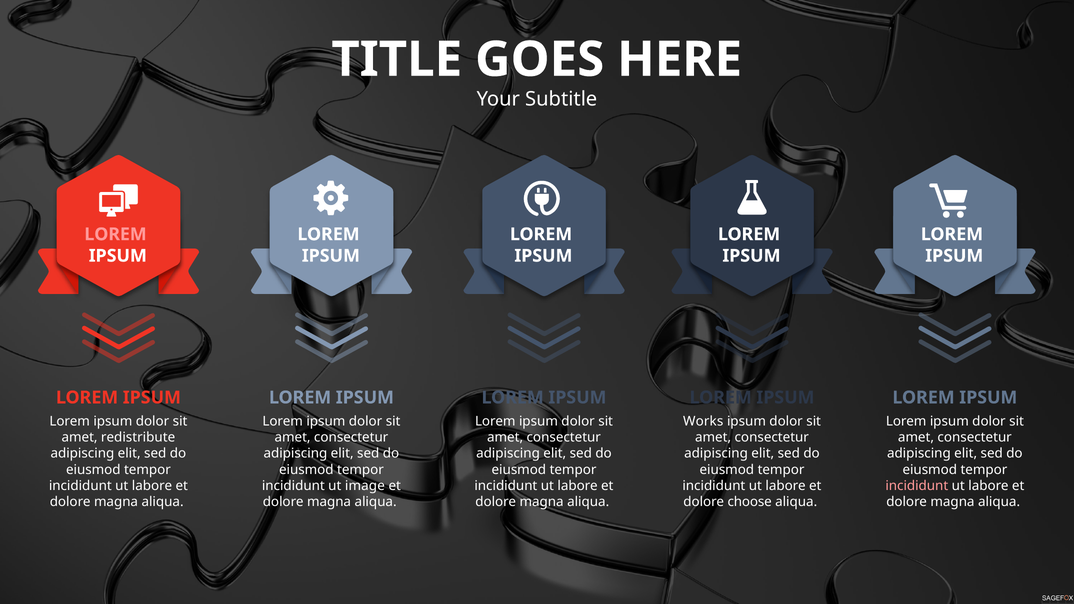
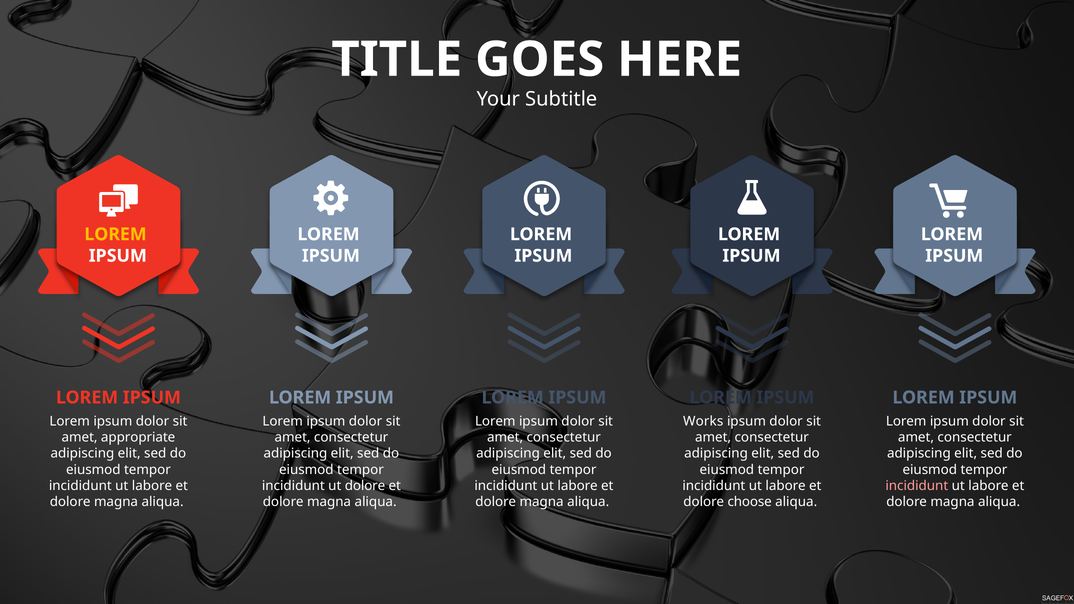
LOREM colour: pink -> yellow (116, 234)
redistribute: redistribute -> appropriate (138, 438)
ut image: image -> dolore (365, 486)
